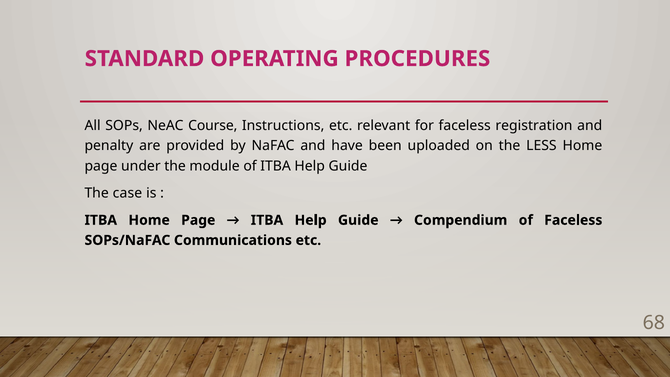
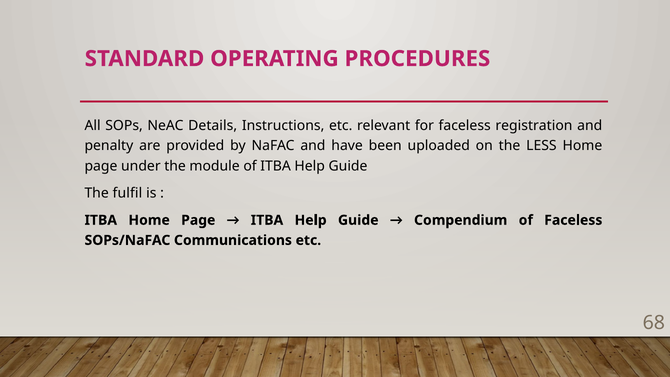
Course: Course -> Details (213, 126)
case: case -> fulfil (127, 193)
